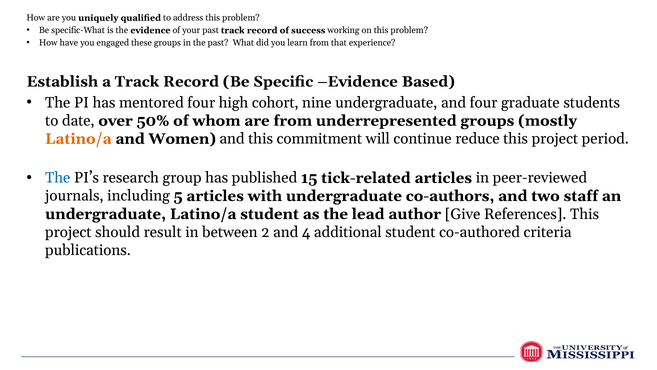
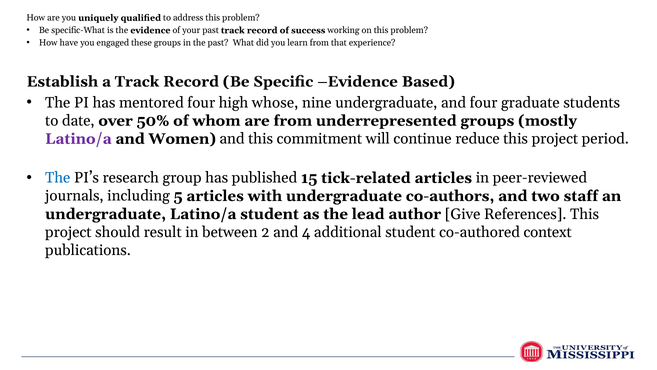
cohort: cohort -> whose (275, 103)
Latino/a colour: orange -> purple (78, 139)
criteria: criteria -> context (548, 232)
